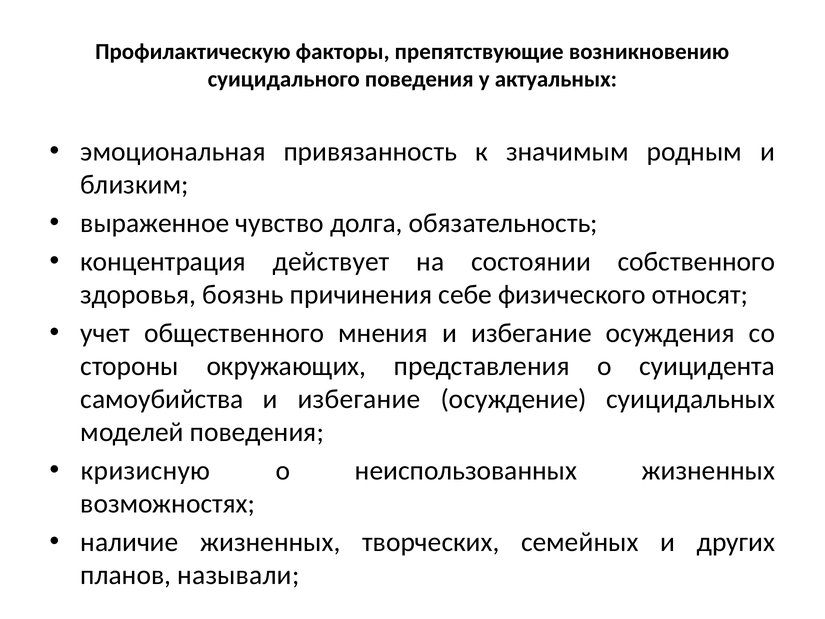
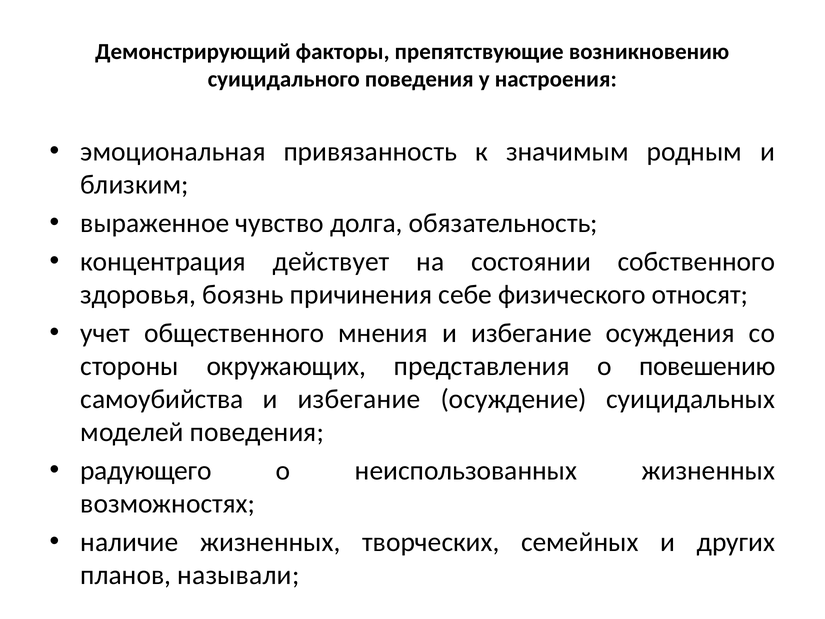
Профилактическую: Профилактическую -> Демонстрирующий (193, 52)
актуальных: актуальных -> настроения (556, 79)
суицидента: суицидента -> повешению (707, 366)
кризисную: кризисную -> радующего (146, 470)
